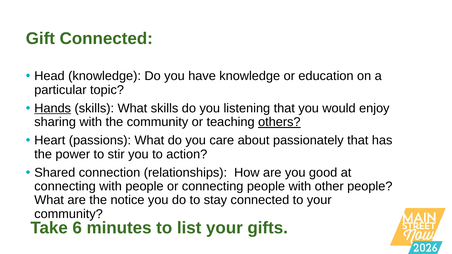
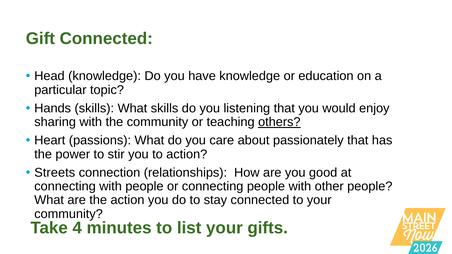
Hands underline: present -> none (53, 108)
Shared: Shared -> Streets (55, 173)
the notice: notice -> action (127, 200)
6: 6 -> 4 (77, 228)
